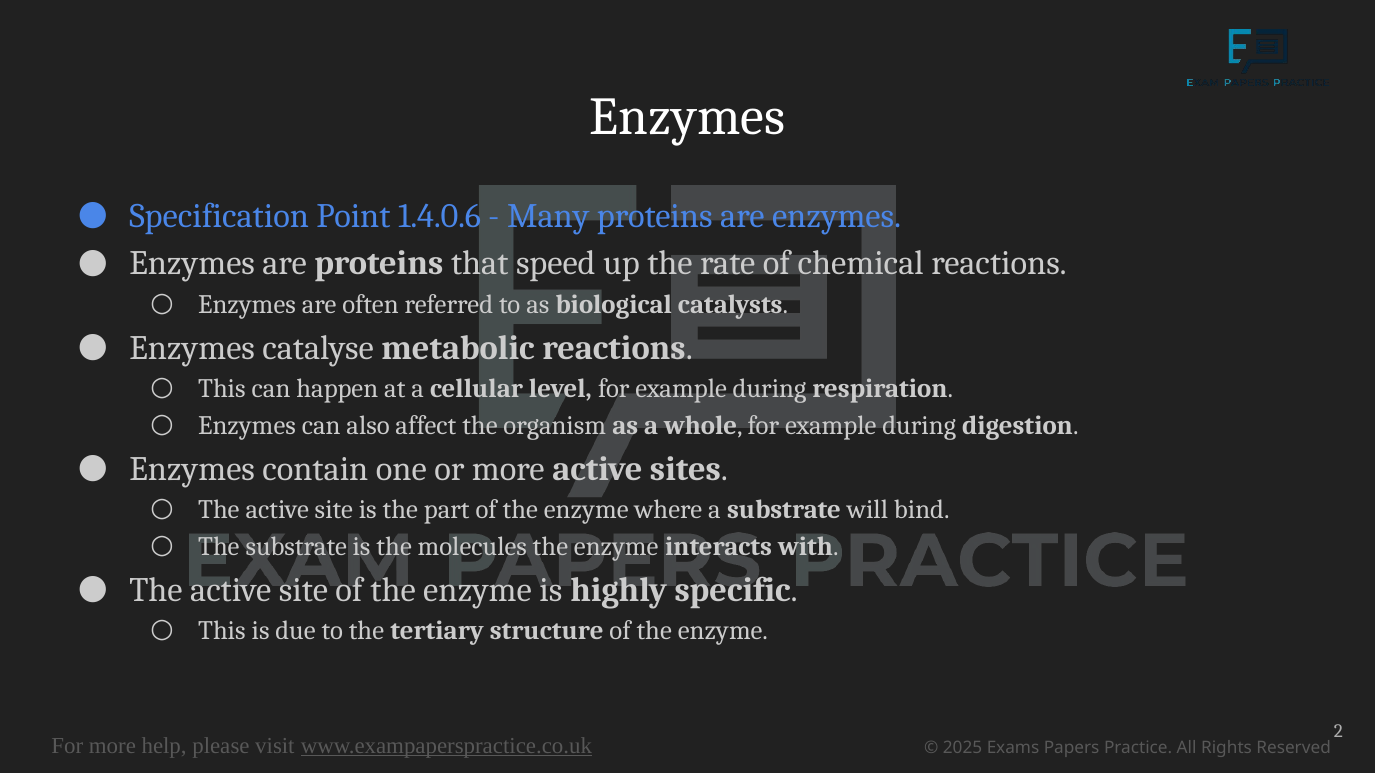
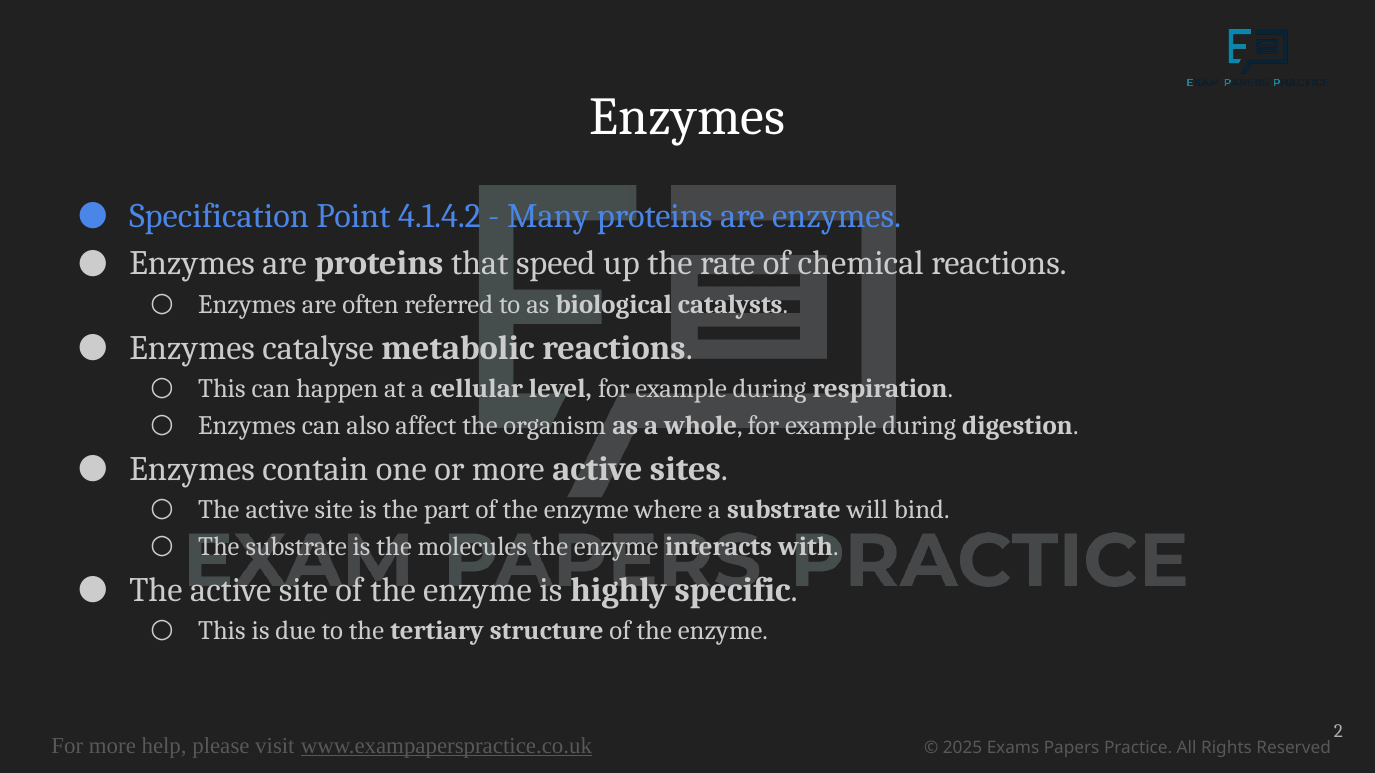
1.4.0.6: 1.4.0.6 -> 4.1.4.2 (440, 216)
